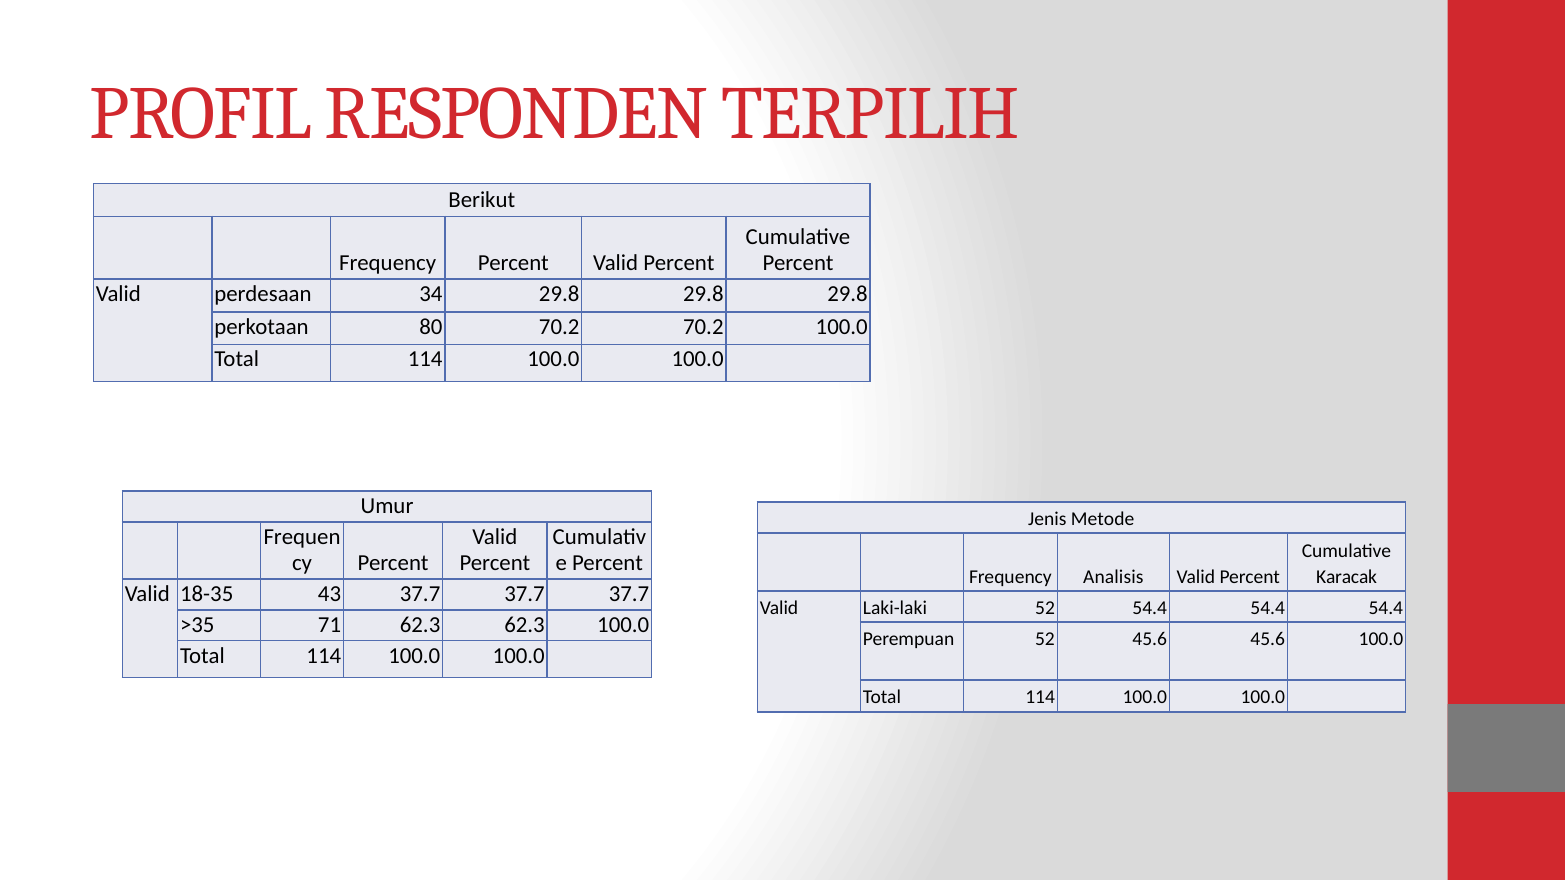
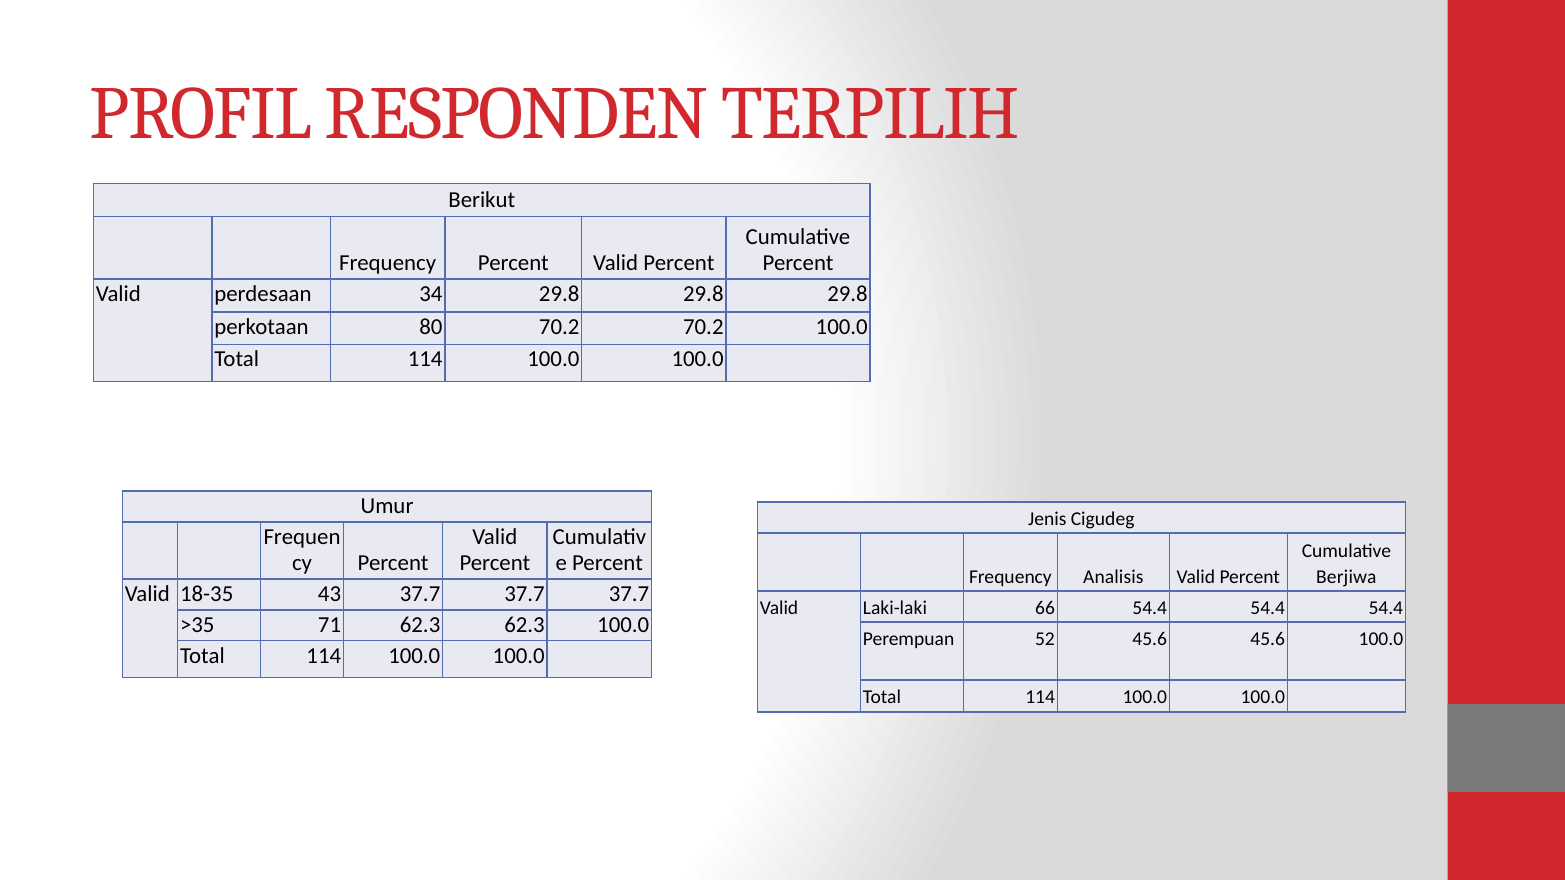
Metode: Metode -> Cigudeg (1103, 519)
Karacak: Karacak -> Berjiwa (1346, 577)
Laki-laki 52: 52 -> 66 (1045, 608)
